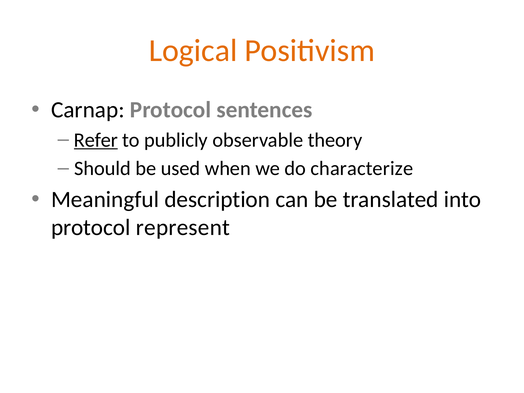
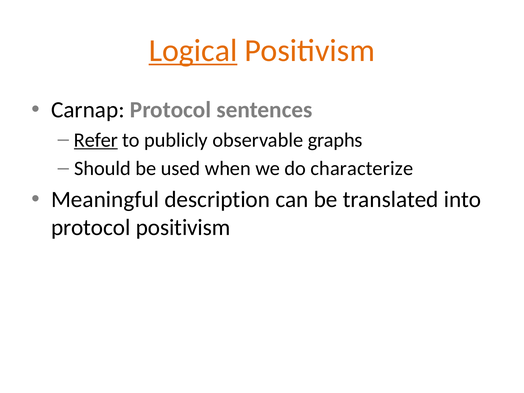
Logical underline: none -> present (193, 51)
theory: theory -> graphs (335, 140)
protocol represent: represent -> positivism (183, 228)
